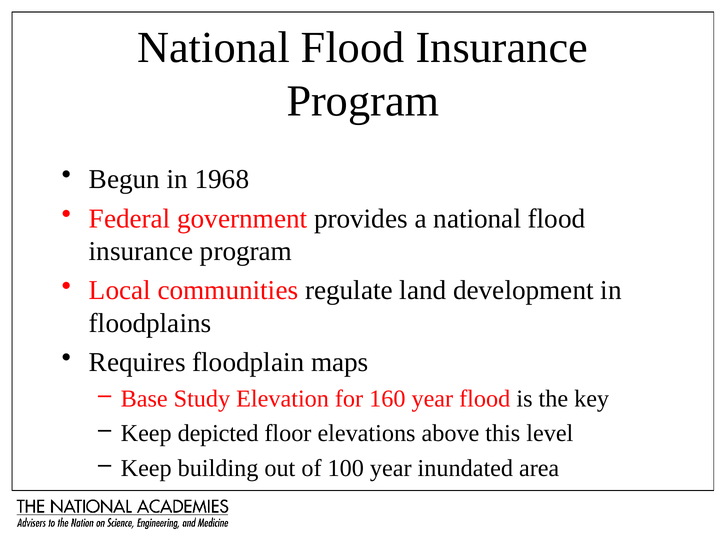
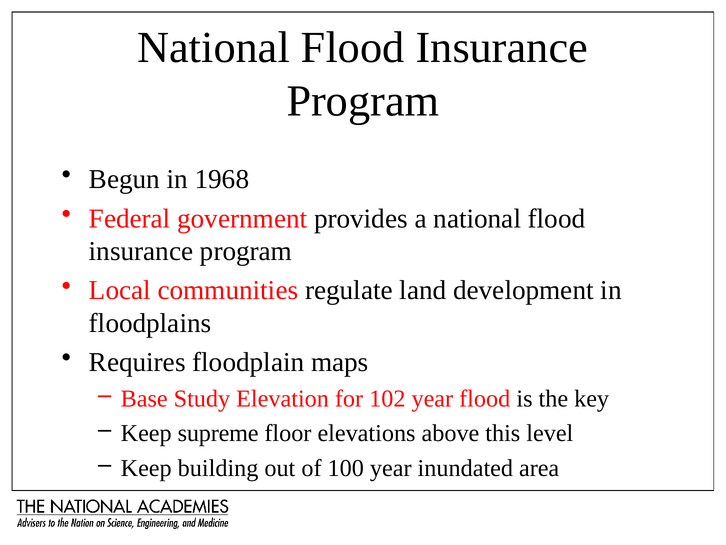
160: 160 -> 102 (387, 398)
depicted: depicted -> supreme (218, 433)
